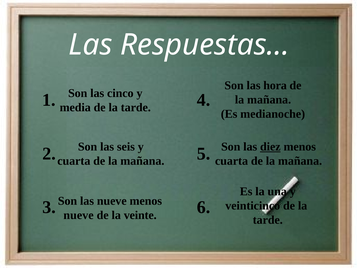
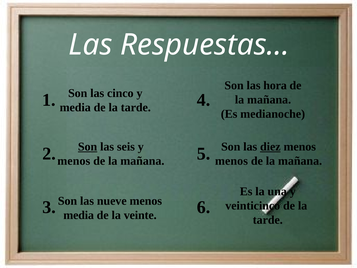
Son underline: none -> present (88, 147)
cuarta: cuarta -> menos (74, 161)
cuarta: cuarta -> menos (231, 161)
nueve: nueve -> media (79, 215)
